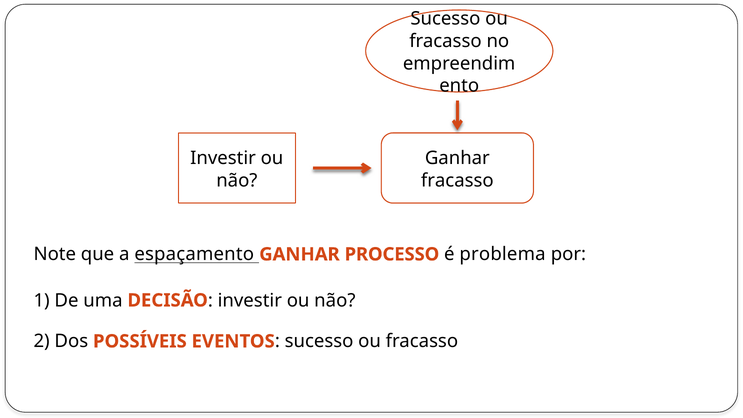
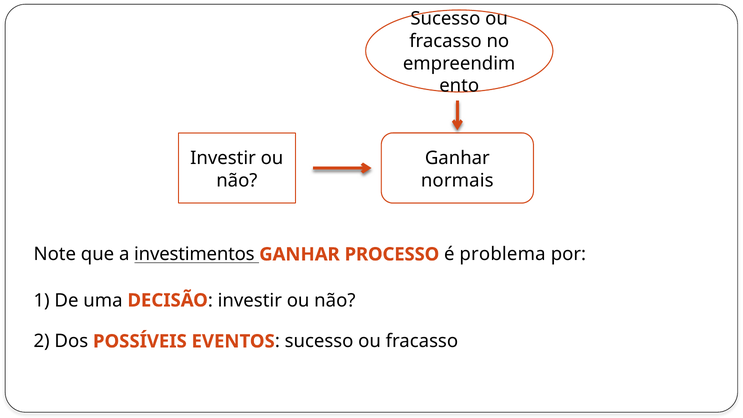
fracasso: fracasso -> normais (457, 180)
espaçamento: espaçamento -> investimentos (194, 254)
